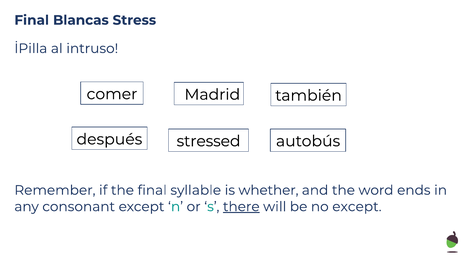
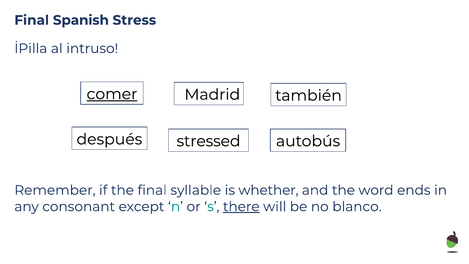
Blancas: Blancas -> Spanish (81, 20)
comer underline: none -> present (112, 94)
no except: except -> blanco (357, 207)
